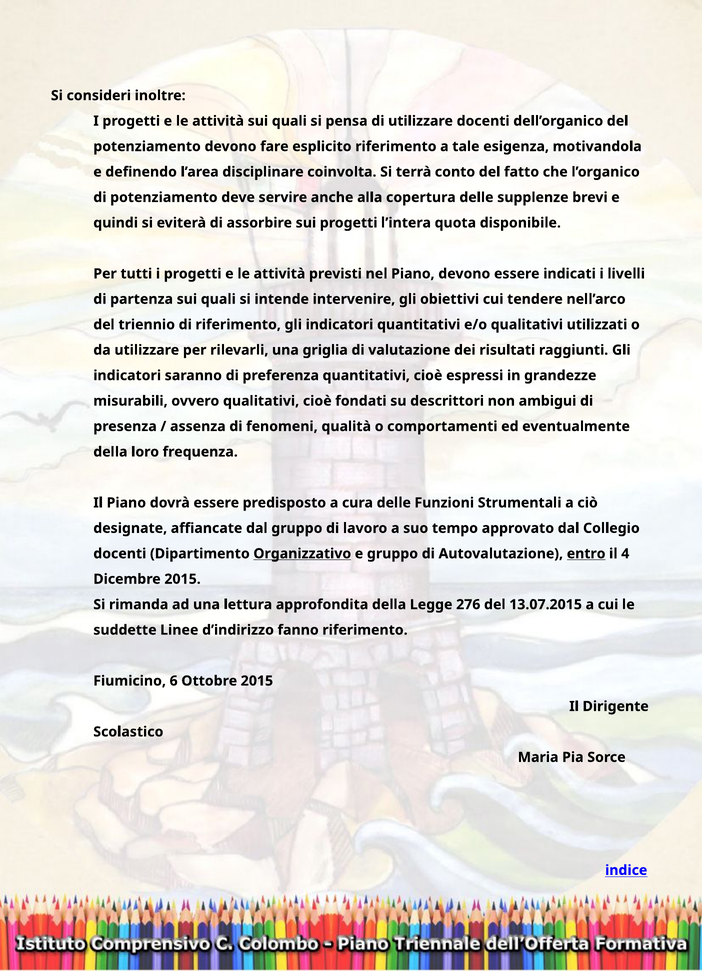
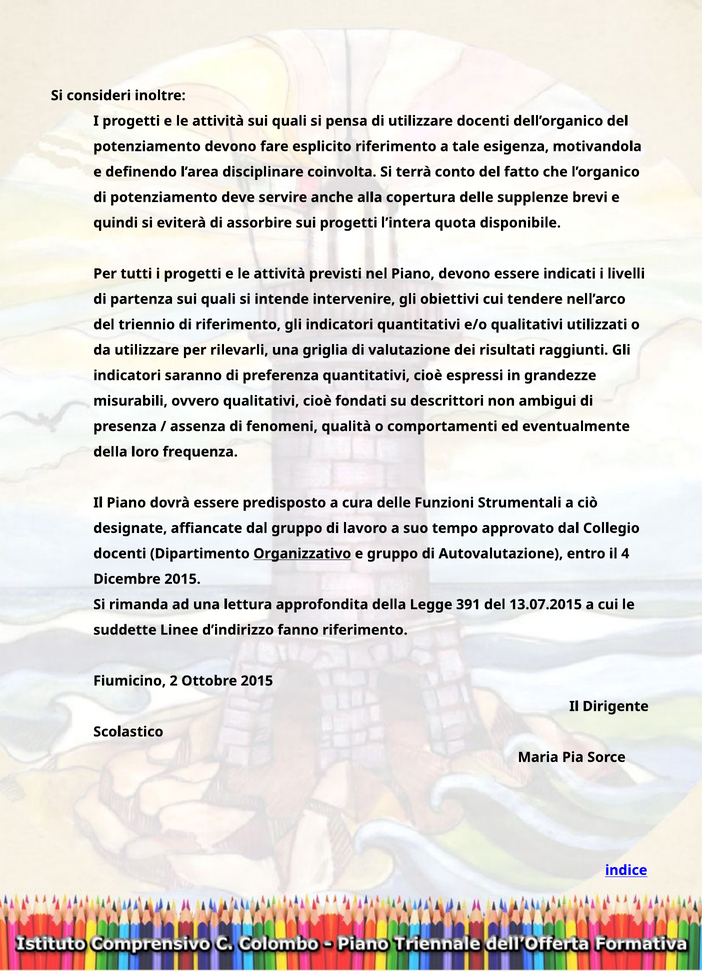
entro underline: present -> none (586, 554)
276: 276 -> 391 (468, 605)
6: 6 -> 2 (174, 681)
